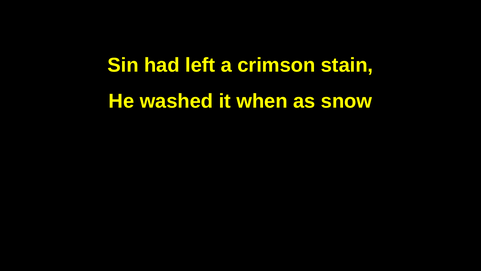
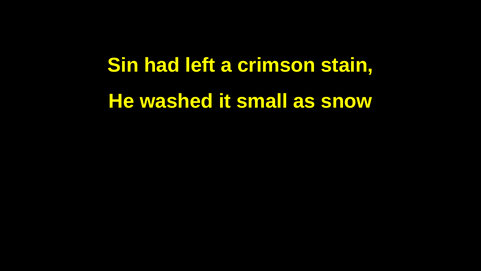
when: when -> small (262, 101)
